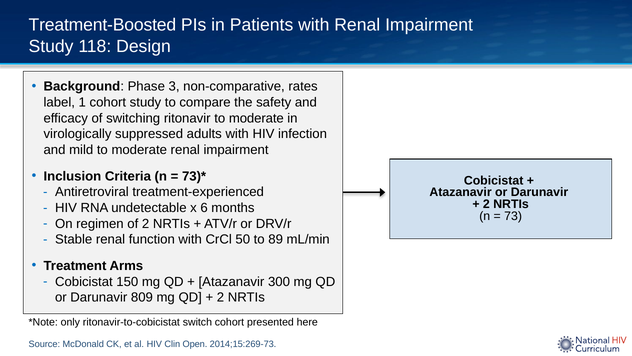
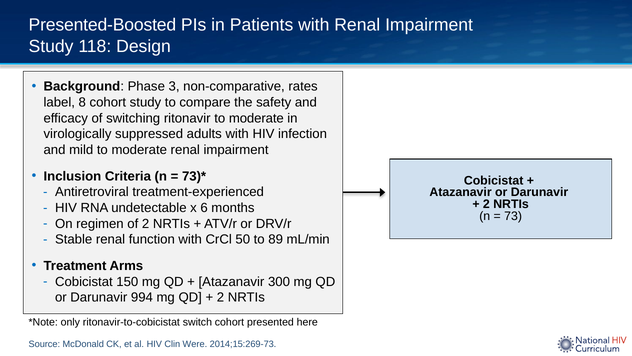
Treatment-Boosted: Treatment-Boosted -> Presented-Boosted (102, 25)
1: 1 -> 8 (82, 102)
809: 809 -> 994 (142, 297)
Open: Open -> Were (195, 344)
